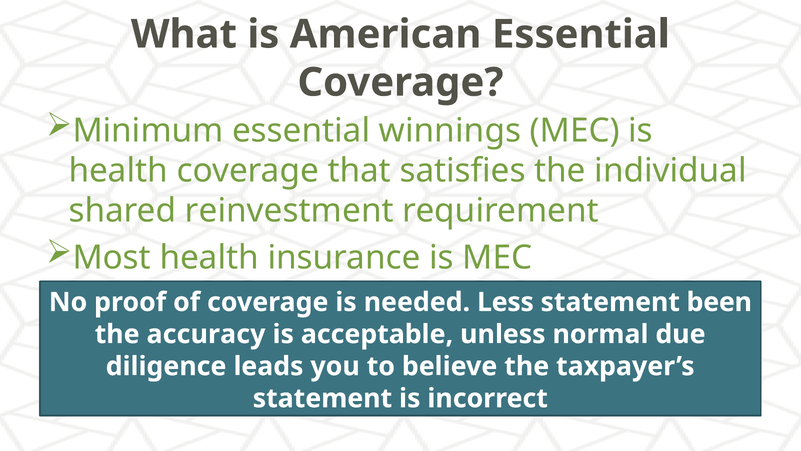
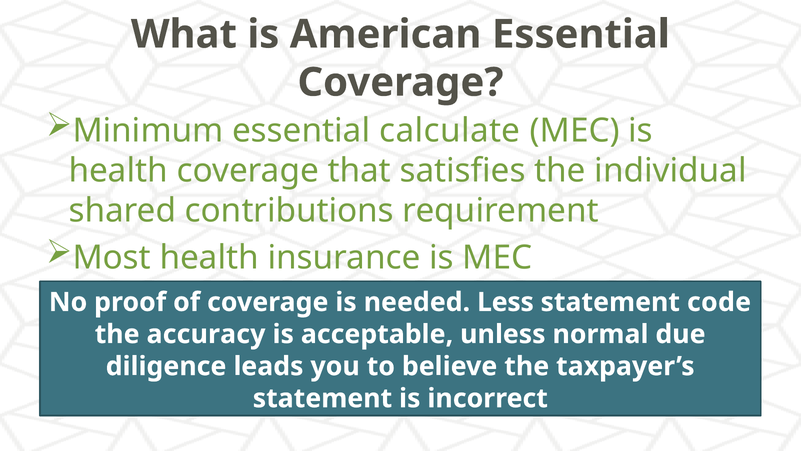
winnings: winnings -> calculate (450, 130)
reinvestment: reinvestment -> contributions (289, 211)
been: been -> code (719, 302)
